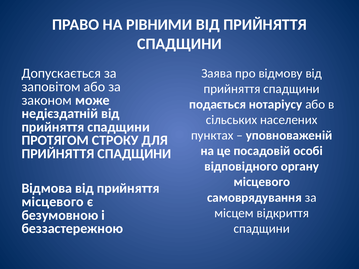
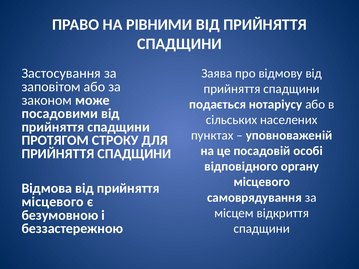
Допускається: Допускається -> Застосування (61, 73)
недієздатній: недієздатній -> посадовими (60, 114)
